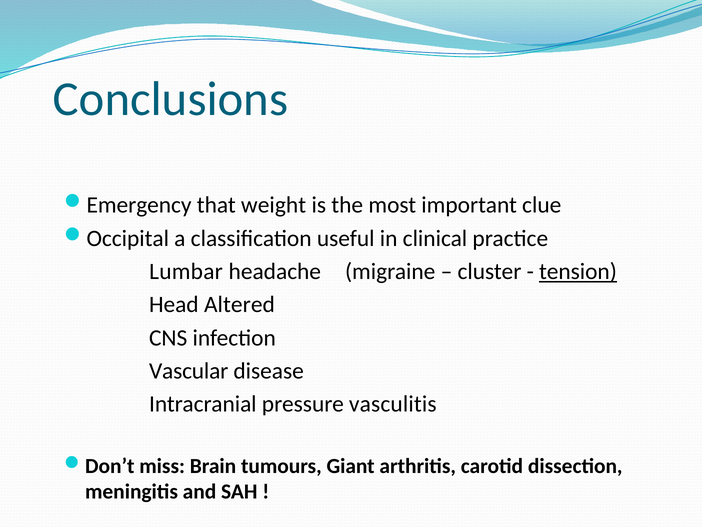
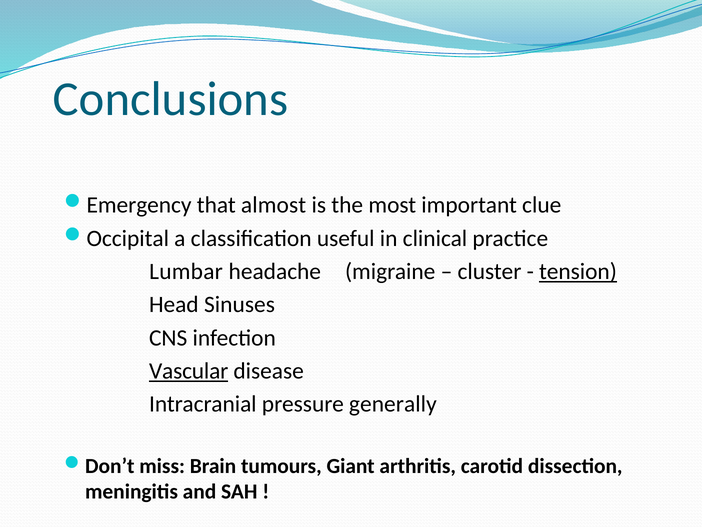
weight: weight -> almost (274, 205)
Altered: Altered -> Sinuses (239, 304)
Vascular underline: none -> present (189, 371)
vasculitis: vasculitis -> generally (393, 404)
